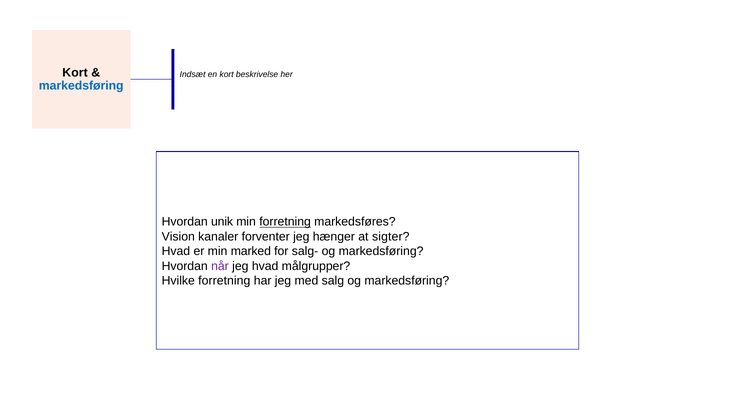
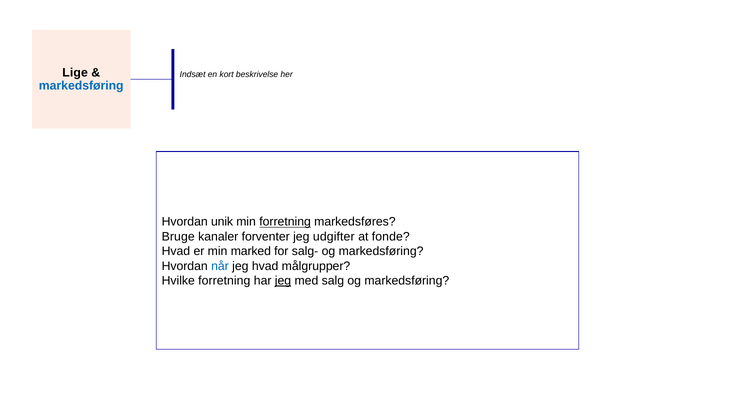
Kort: Kort -> Lige (75, 73)
Vision: Vision -> Bruge (178, 236)
hænger: hænger -> udgifter (334, 236)
sigter: sigter -> fonde (391, 236)
når colour: purple -> blue (220, 266)
jeg underline: none -> present (283, 280)
